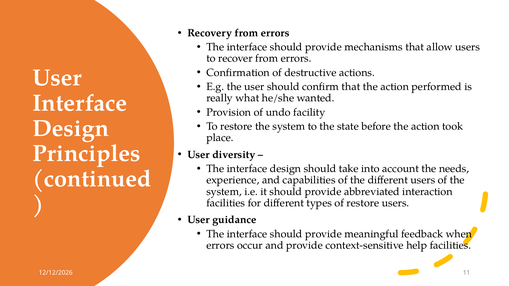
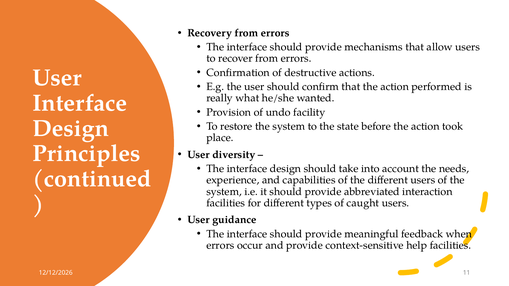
of restore: restore -> caught (363, 203)
